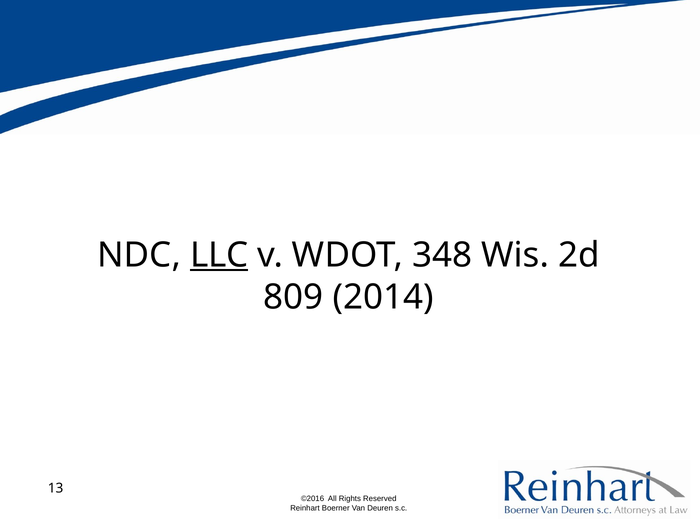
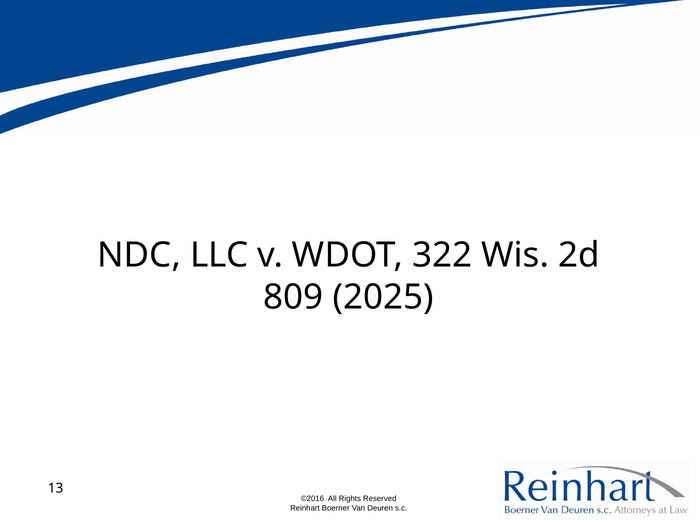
LLC underline: present -> none (219, 255)
348: 348 -> 322 (442, 255)
2014: 2014 -> 2025 (383, 297)
